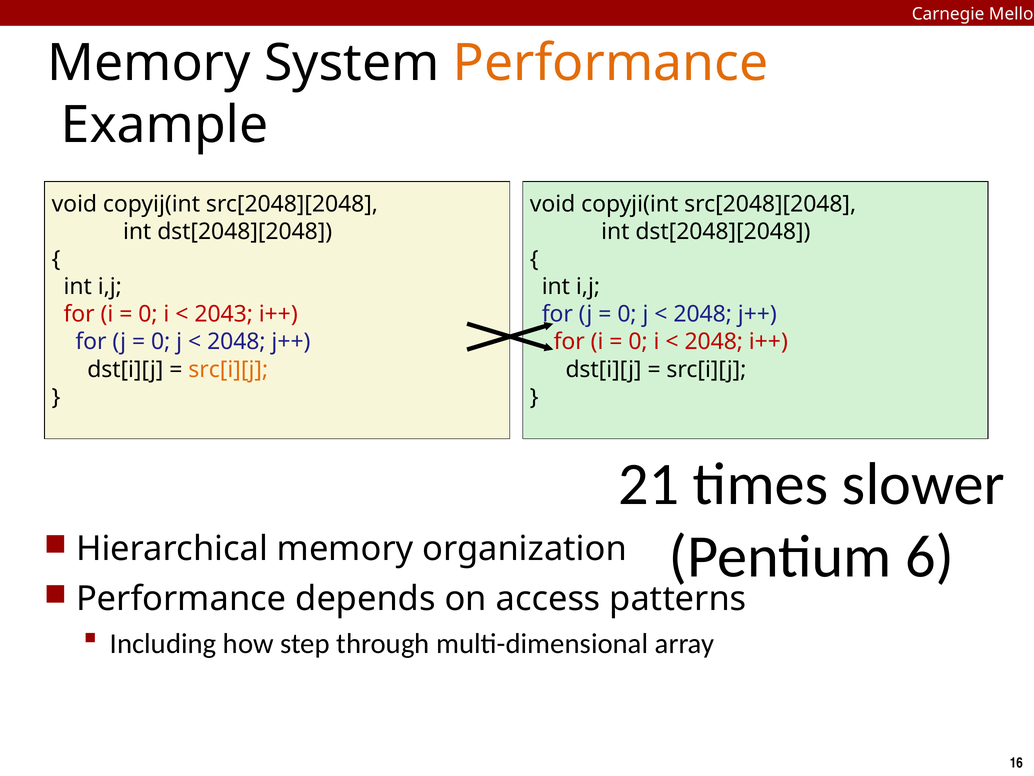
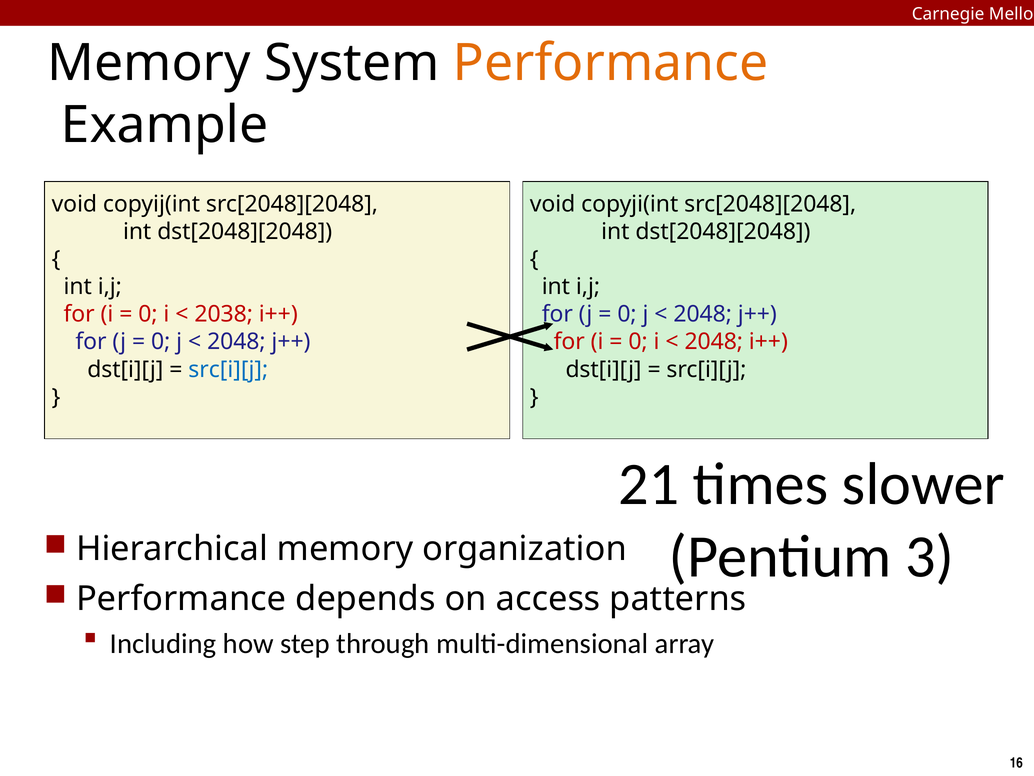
2043: 2043 -> 2038 (224, 314)
src[i][j colour: orange -> blue (228, 369)
6: 6 -> 3 (930, 557)
